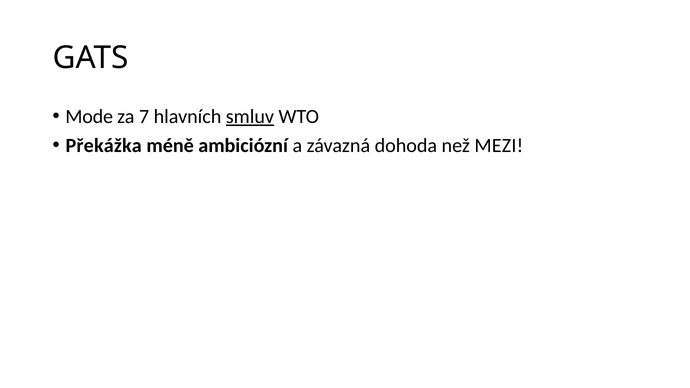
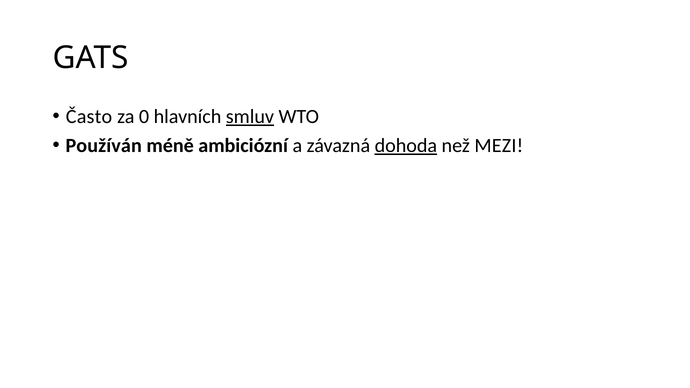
Mode: Mode -> Často (89, 117)
7: 7 -> 0 (144, 117)
Překážka: Překážka -> Používán (104, 146)
dohoda underline: none -> present (406, 146)
